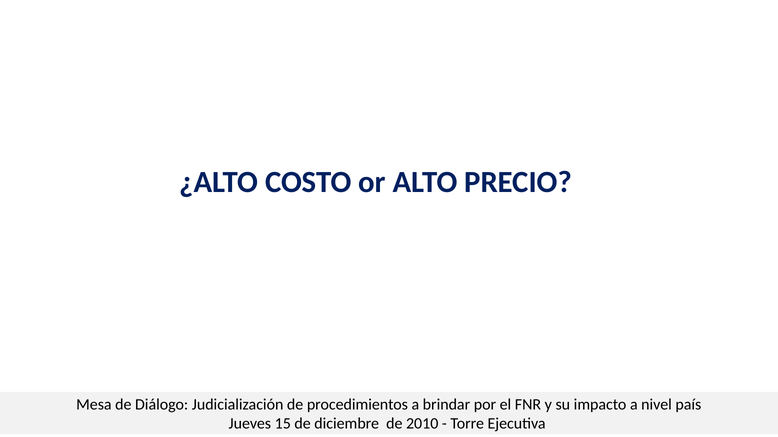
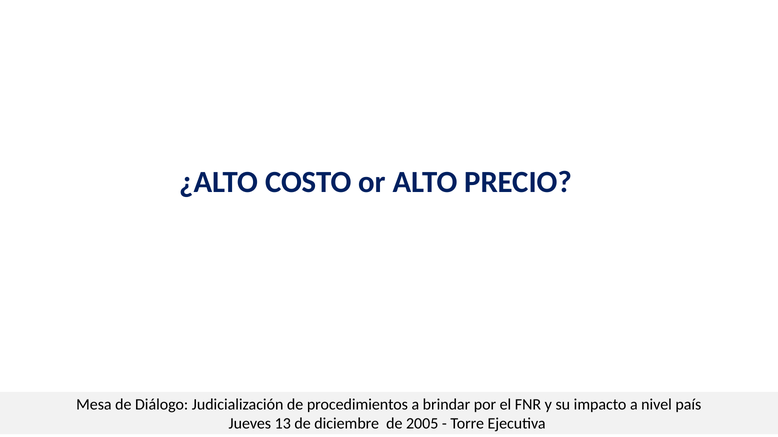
15: 15 -> 13 (283, 424)
2010: 2010 -> 2005 (422, 424)
